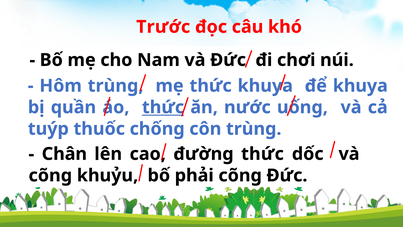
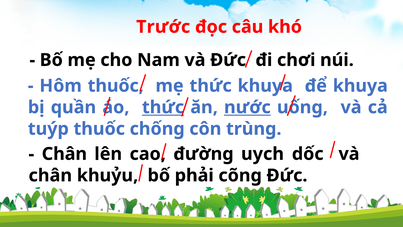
Hôm trùng: trùng -> thuốc (116, 86)
nước underline: none -> present (247, 107)
đường thức: thức -> uych (263, 154)
cõng: cõng -> chân (50, 175)
